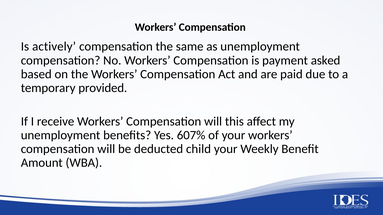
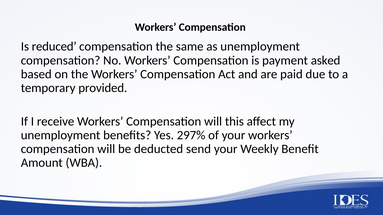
actively: actively -> reduced (54, 47)
607%: 607% -> 297% (191, 136)
child: child -> send (199, 149)
